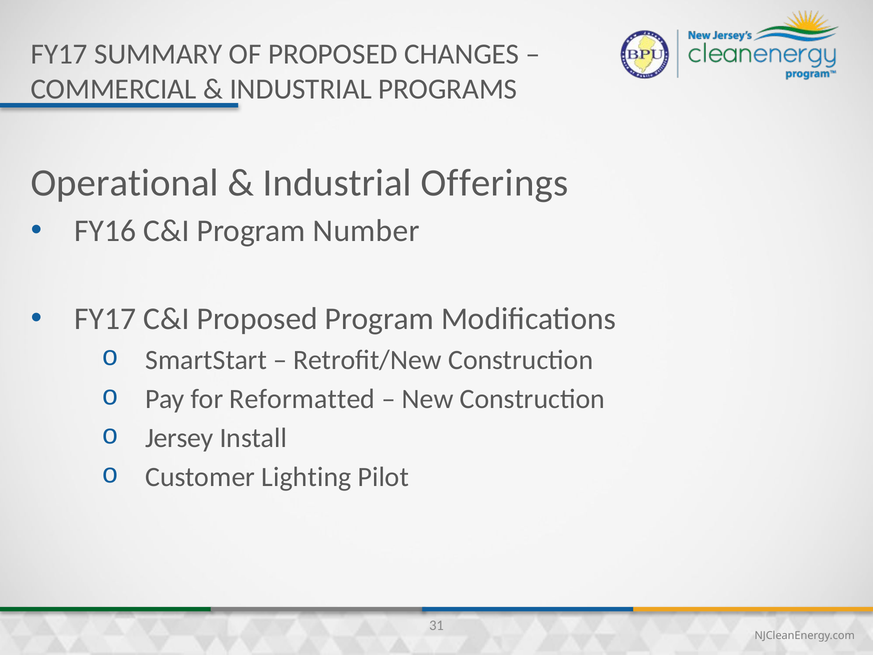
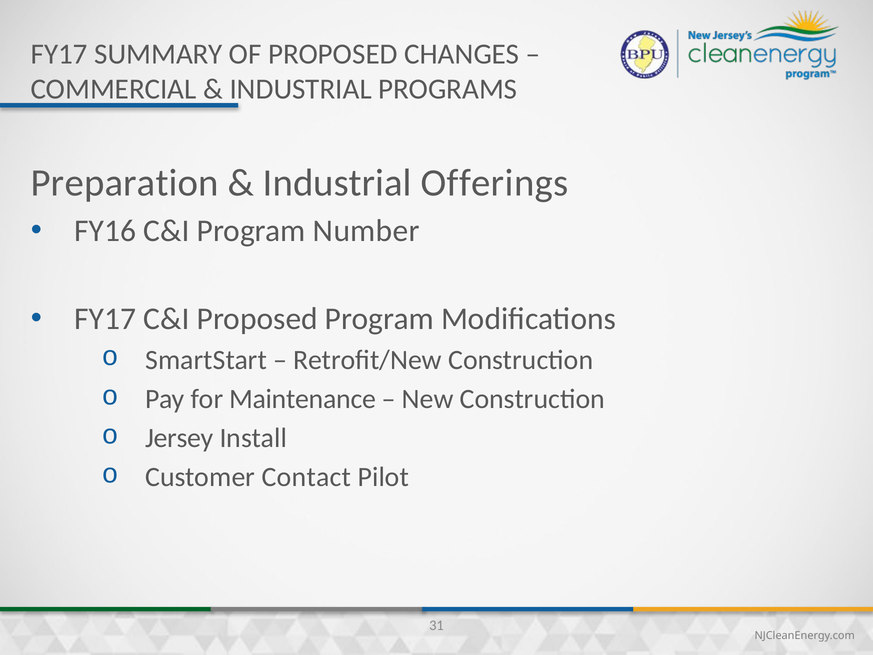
Operational: Operational -> Preparation (125, 183)
Reformatted: Reformatted -> Maintenance (302, 399)
Lighting: Lighting -> Contact (306, 477)
